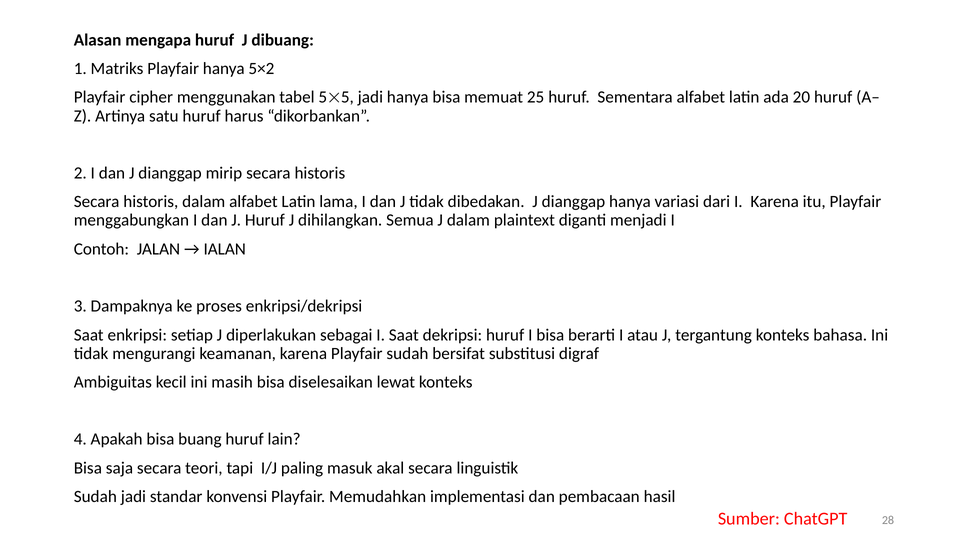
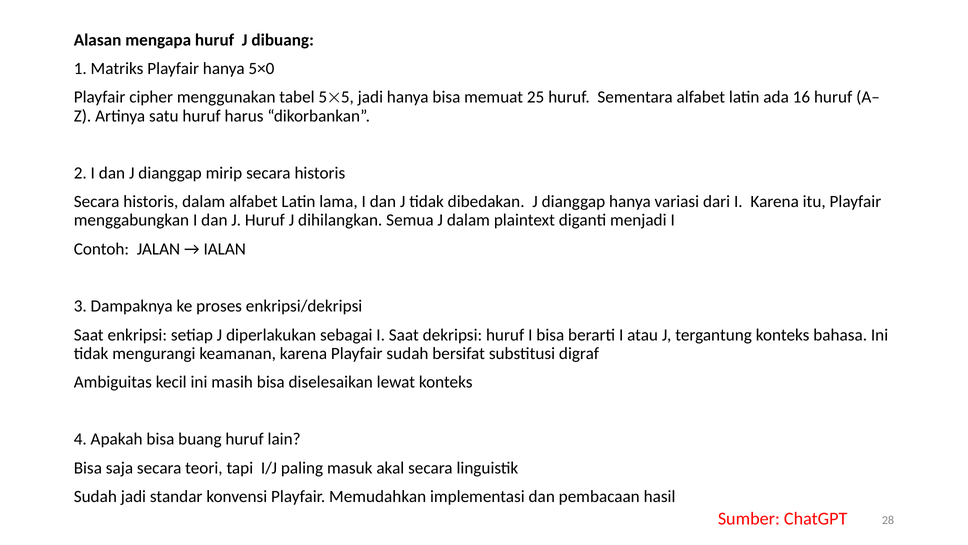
5×2: 5×2 -> 5×0 (261, 69)
20: 20 -> 16 (801, 97)
